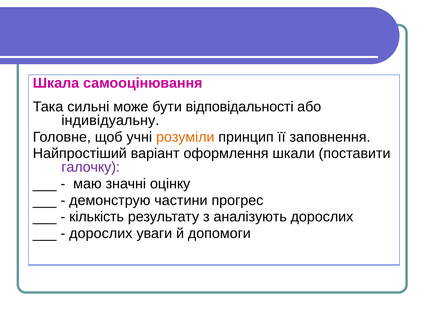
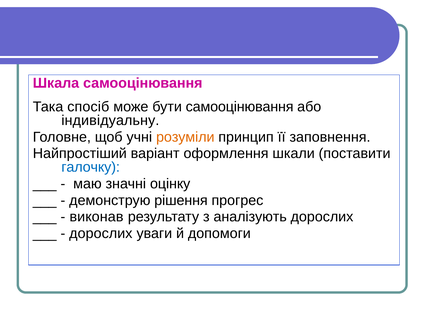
сильні: сильні -> спосіб (88, 107)
бути відповідальності: відповідальності -> самооцінювання (240, 107)
галочку colour: purple -> blue (91, 167)
частини: частини -> рішення (181, 200)
кількість: кількість -> виконав (96, 217)
